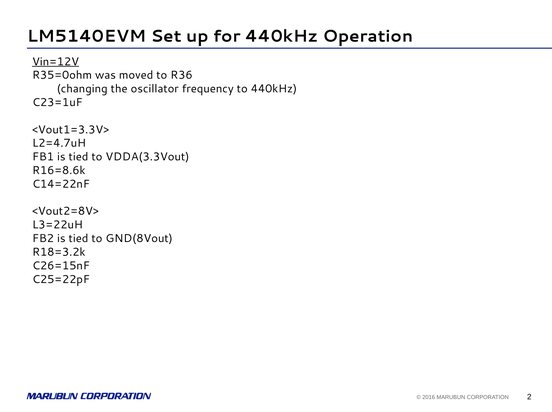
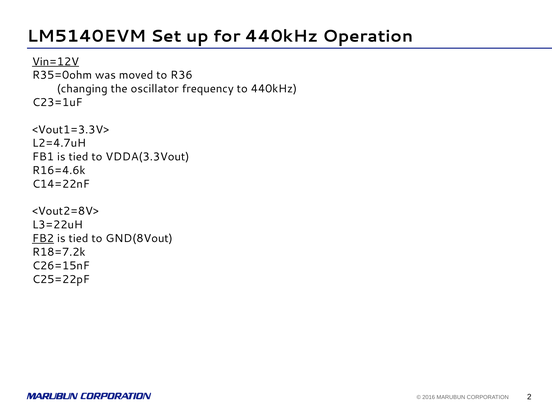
R16=8.6k: R16=8.6k -> R16=4.6k (59, 170)
FB2 underline: none -> present (43, 238)
R18=3.2k: R18=3.2k -> R18=7.2k (59, 252)
